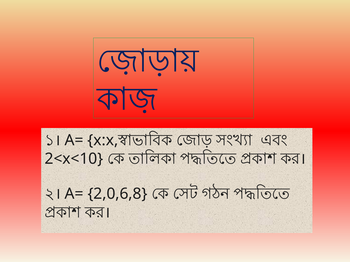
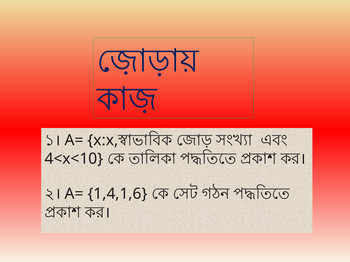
2<x<10: 2<x<10 -> 4<x<10 (74, 159)
2,0,6,8: 2,0,6,8 -> 1,4,1,6 (117, 194)
